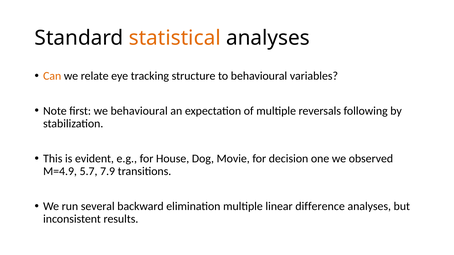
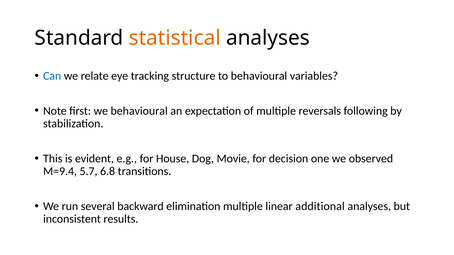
Can colour: orange -> blue (52, 76)
M=4.9: M=4.9 -> M=9.4 (60, 171)
7.9: 7.9 -> 6.8 (108, 171)
difference: difference -> additional (320, 206)
